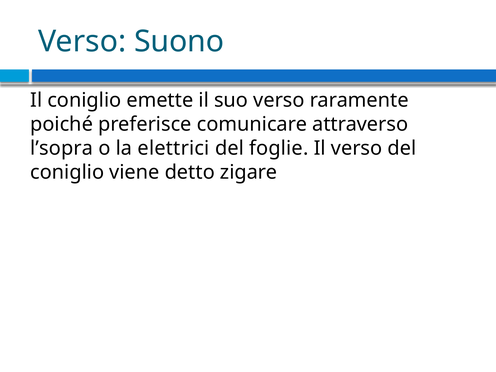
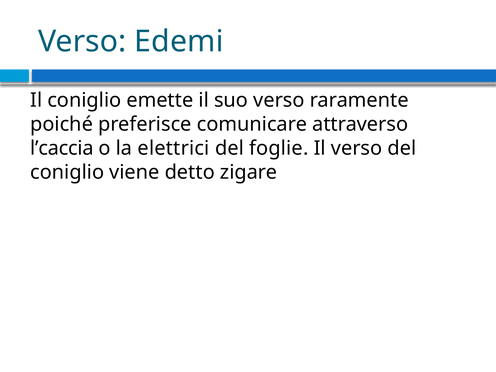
Suono: Suono -> Edemi (179, 41)
l’sopra: l’sopra -> l’caccia (62, 148)
